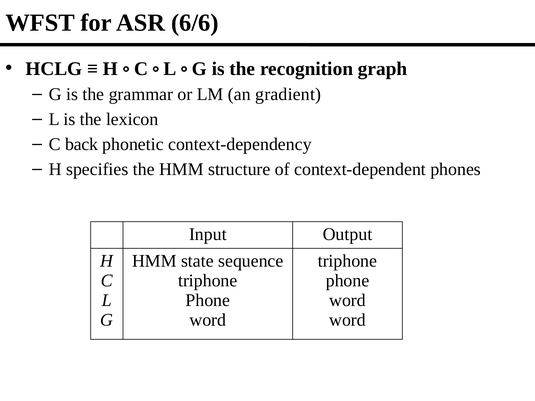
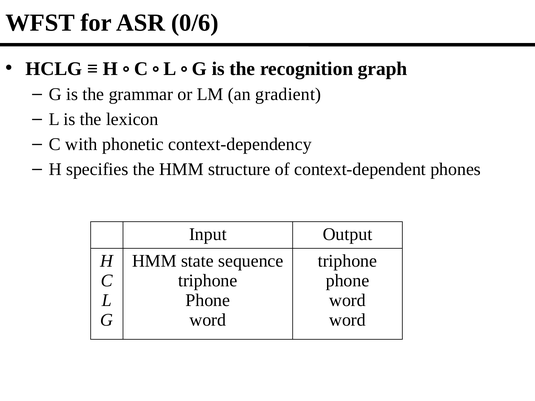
6/6: 6/6 -> 0/6 (195, 23)
back: back -> with (81, 144)
